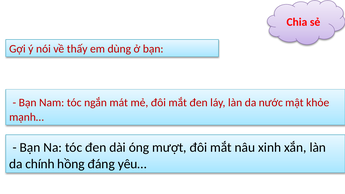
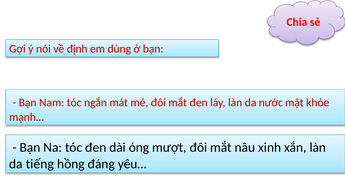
thấy: thấy -> định (77, 49)
chính: chính -> tiếng (40, 164)
